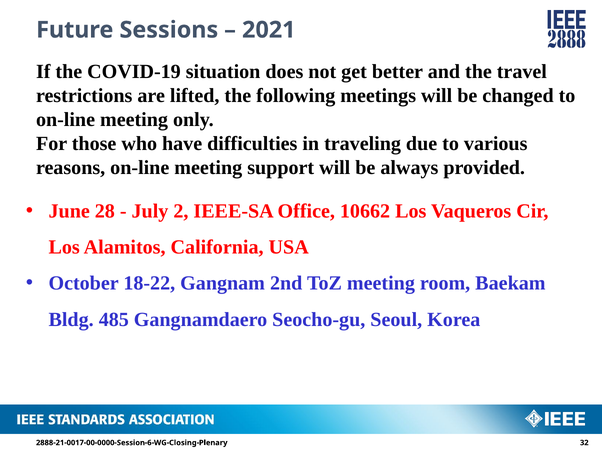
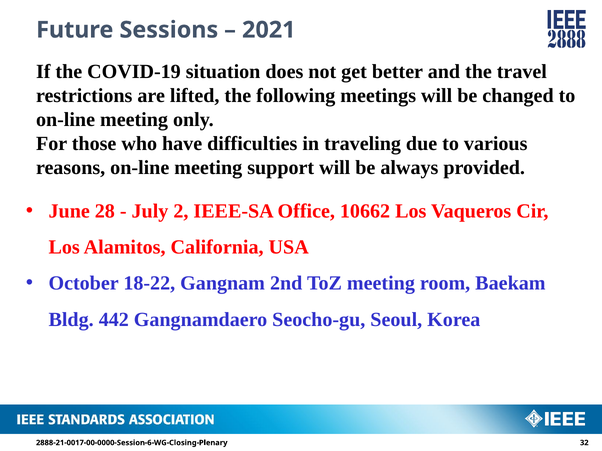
485: 485 -> 442 (114, 320)
